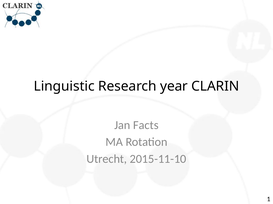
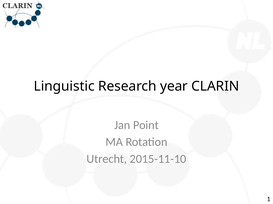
Facts: Facts -> Point (146, 126)
